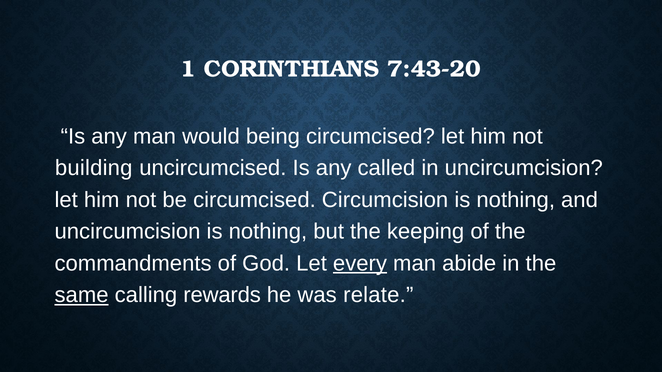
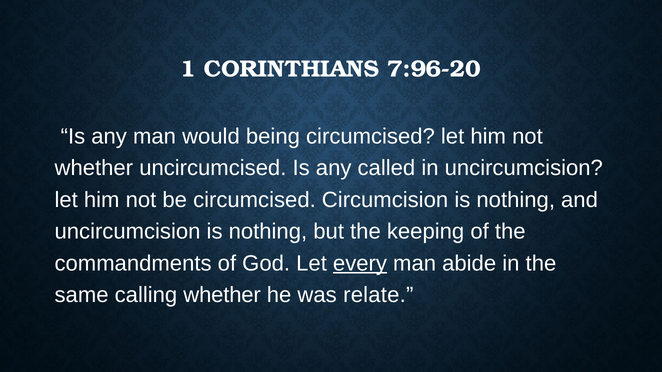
7:43-20: 7:43-20 -> 7:96-20 (434, 69)
building: building -> whether (94, 168)
same underline: present -> none (82, 295)
calling rewards: rewards -> whether (222, 295)
